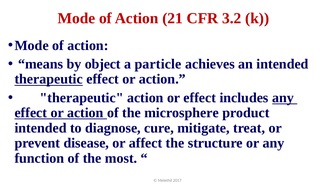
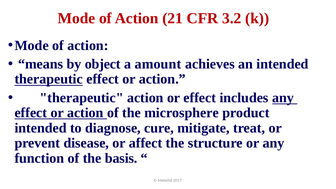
particle: particle -> amount (158, 64)
most: most -> basis (121, 158)
